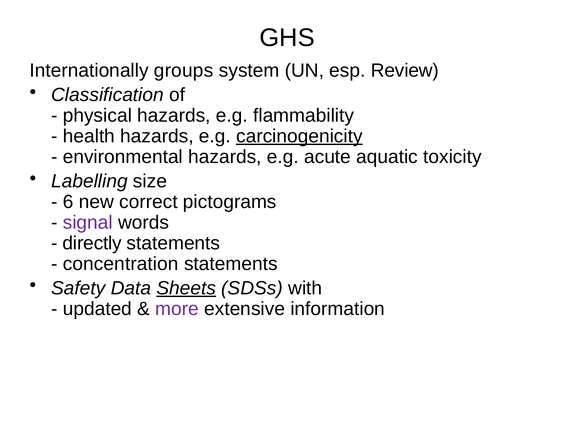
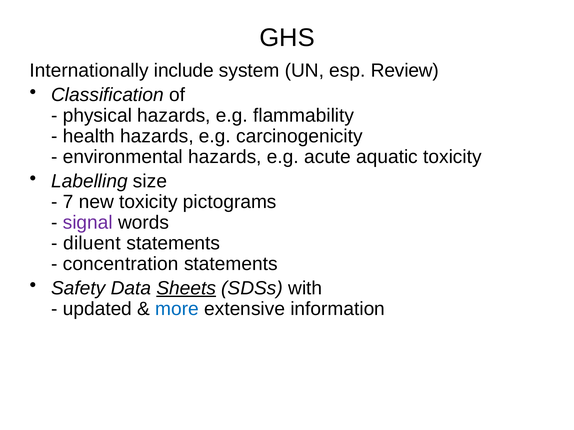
groups: groups -> include (184, 70)
carcinogenicity underline: present -> none (299, 136)
6: 6 -> 7 (68, 202)
new correct: correct -> toxicity (148, 202)
directly: directly -> diluent (92, 243)
more colour: purple -> blue (177, 309)
